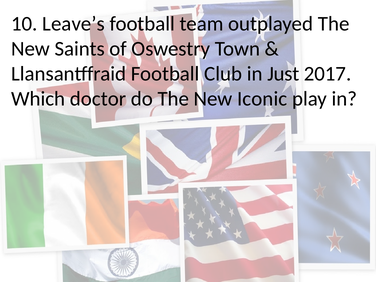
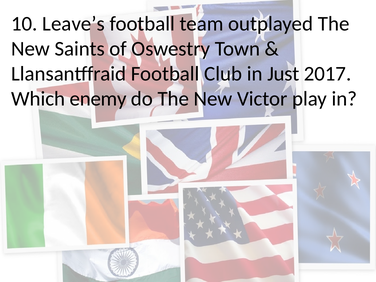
doctor: doctor -> enemy (98, 99)
Iconic: Iconic -> Victor (262, 99)
